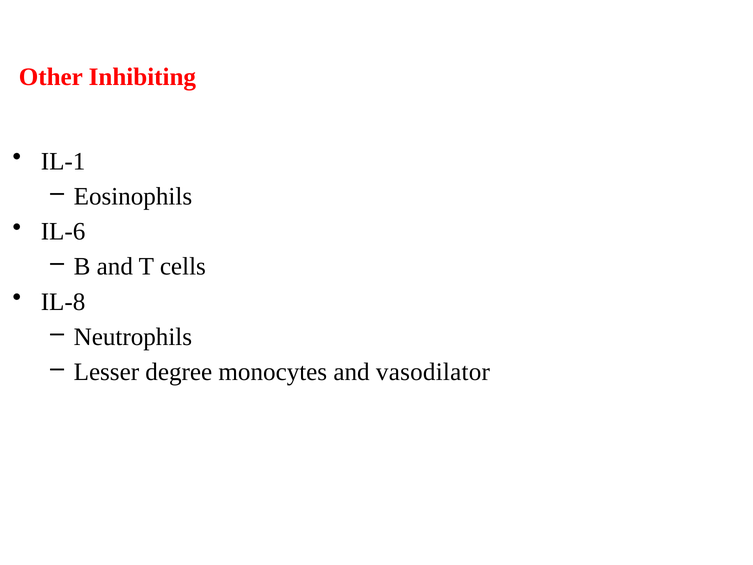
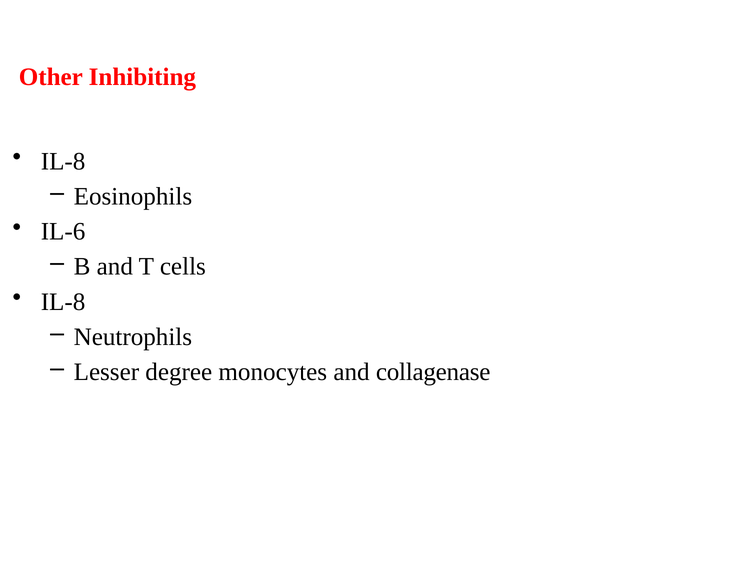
IL-1: IL-1 -> IL-8 (63, 161)
vasodilator: vasodilator -> collagenase (433, 372)
